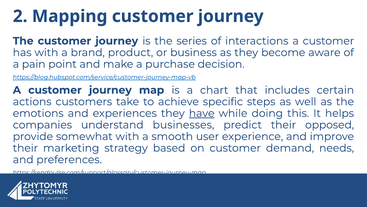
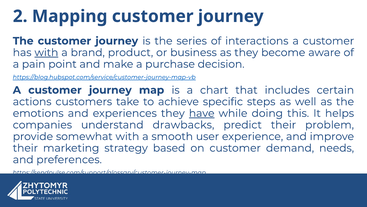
with underline: none -> present (46, 52)
businesses: businesses -> drawbacks (183, 125)
opposed: opposed -> problem (330, 125)
